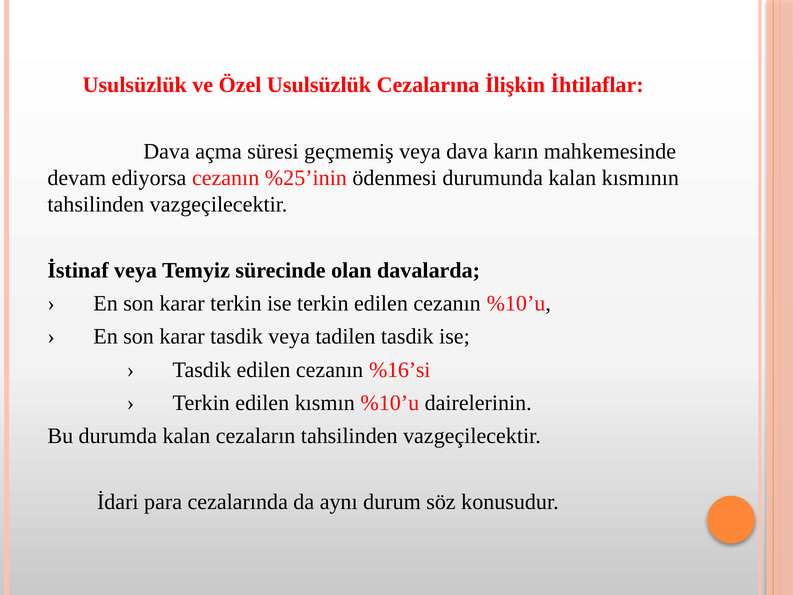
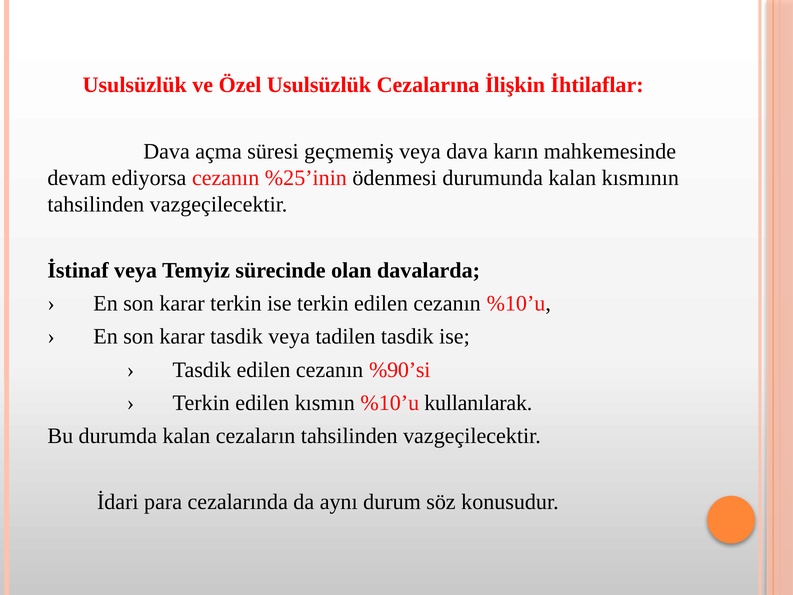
%16’si: %16’si -> %90’si (400, 370)
dairelerinin: dairelerinin -> kullanılarak (478, 403)
